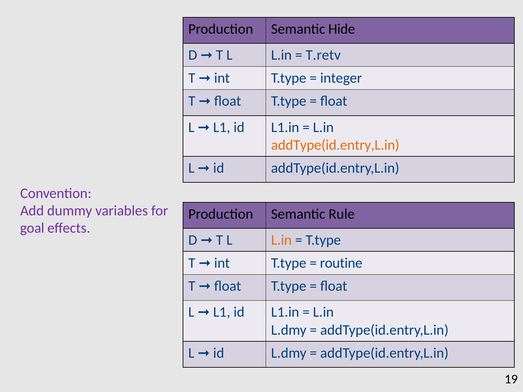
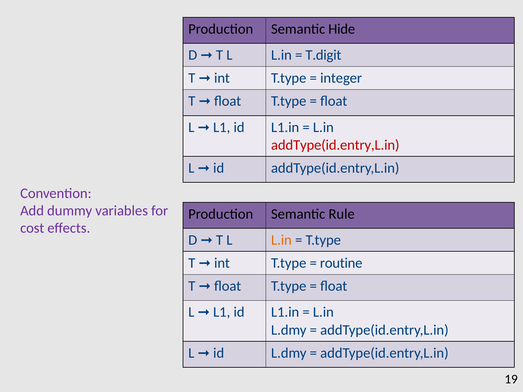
T.retv: T.retv -> T.digit (323, 55)
addType(id.entry,L.in colour: orange -> red (335, 145)
goal: goal -> cost (32, 228)
